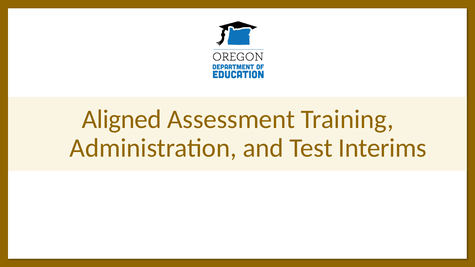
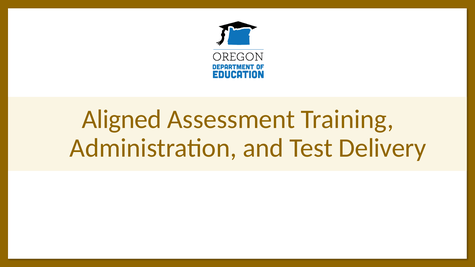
Interims: Interims -> Delivery (382, 148)
